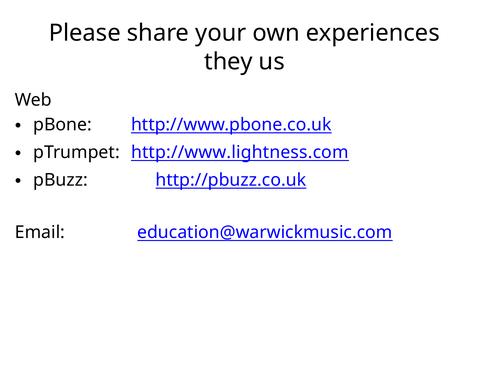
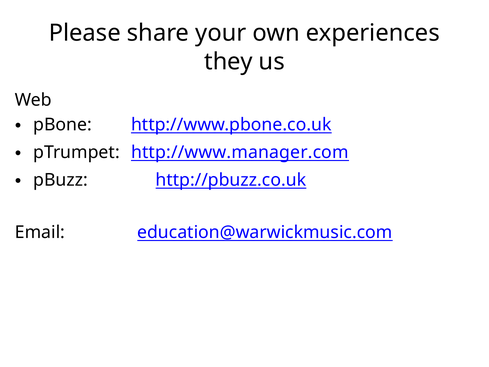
http://www.lightness.com: http://www.lightness.com -> http://www.manager.com (240, 152)
